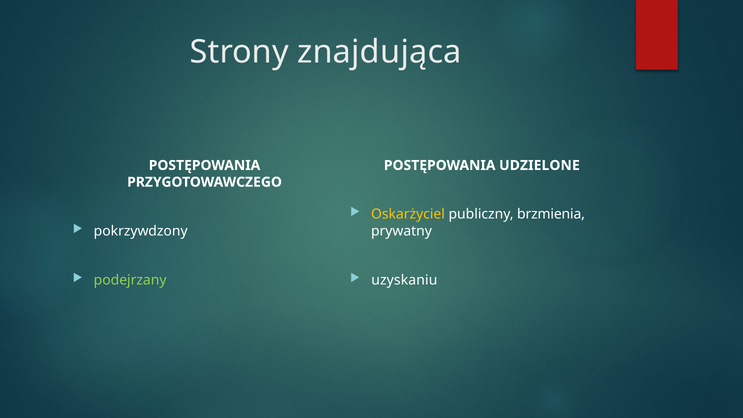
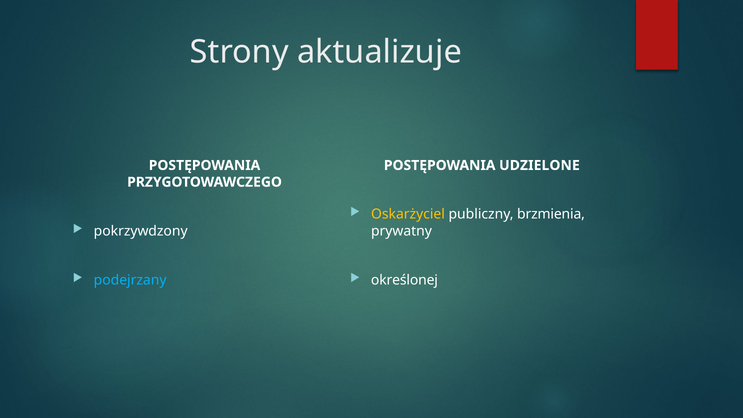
znajdująca: znajdująca -> aktualizuje (379, 52)
podejrzany colour: light green -> light blue (130, 280)
uzyskaniu: uzyskaniu -> określonej (404, 280)
